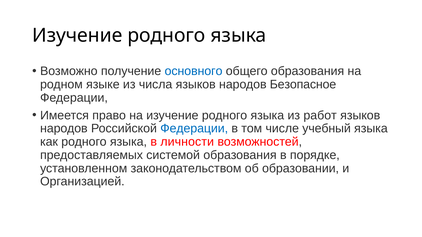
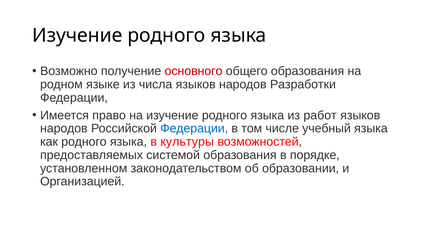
основного colour: blue -> red (194, 71)
Безопасное: Безопасное -> Разработки (303, 85)
личности: личности -> культуры (187, 142)
